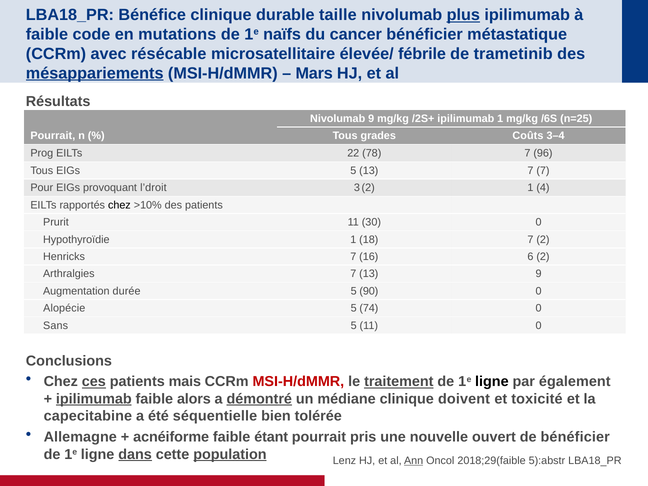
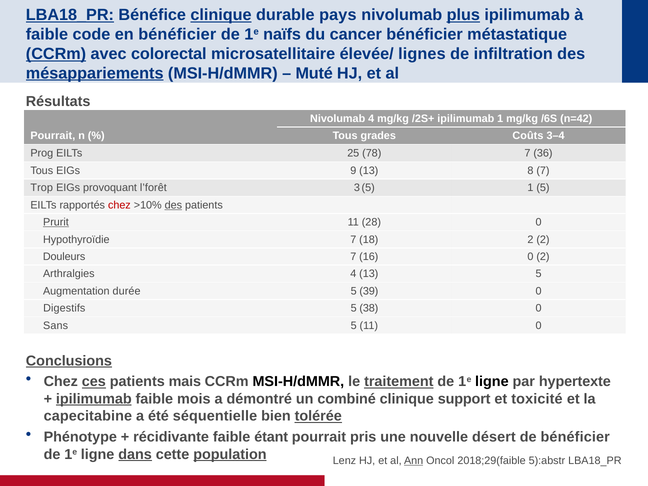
LBA18_PR underline: none -> present (70, 15)
clinique underline: none -> present (221, 15)
taille: taille -> pays (338, 15)
en mutations: mutations -> bénéficier (177, 34)
CCRm underline: none -> present (56, 54)
résécable: résécable -> colorectal (169, 54)
fébrile: fébrile -> lignes (422, 54)
trametinib: trametinib -> infiltration (513, 54)
Mars: Mars -> Muté (314, 73)
Nivolumab 9: 9 -> 4 (371, 119)
n=25: n=25 -> n=42 (576, 119)
22: 22 -> 25 (353, 153)
96: 96 -> 36 (543, 153)
EIGs 5: 5 -> 9 (353, 171)
13 7: 7 -> 8 (530, 171)
Pour: Pour -> Trop (42, 188)
l’droit: l’droit -> l’forêt (153, 188)
3 2: 2 -> 5 (368, 188)
1 4: 4 -> 5 (543, 188)
chez colour: black -> red (119, 205)
des underline: none -> present (173, 205)
Prurit underline: none -> present (56, 222)
30: 30 -> 28 (371, 222)
Hypothyroïdie 1: 1 -> 7 (353, 239)
18 7: 7 -> 2 (530, 239)
Henricks: Henricks -> Douleurs (64, 257)
16 6: 6 -> 0 (530, 257)
Arthralgies 7: 7 -> 4 (353, 274)
13 9: 9 -> 5 (539, 274)
90: 90 -> 39 (369, 291)
Alopécie: Alopécie -> Digestifs (64, 308)
74: 74 -> 38 (369, 308)
Conclusions underline: none -> present (69, 361)
MSI-H/dMMR colour: red -> black (298, 382)
également: également -> hypertexte (575, 382)
alors: alors -> mois (194, 399)
démontré underline: present -> none (259, 399)
médiane: médiane -> combiné (347, 399)
doivent: doivent -> support (464, 399)
tolérée underline: none -> present (318, 416)
Allemagne: Allemagne -> Phénotype (80, 437)
acnéiforme: acnéiforme -> récidivante (171, 437)
ouvert: ouvert -> désert (494, 437)
